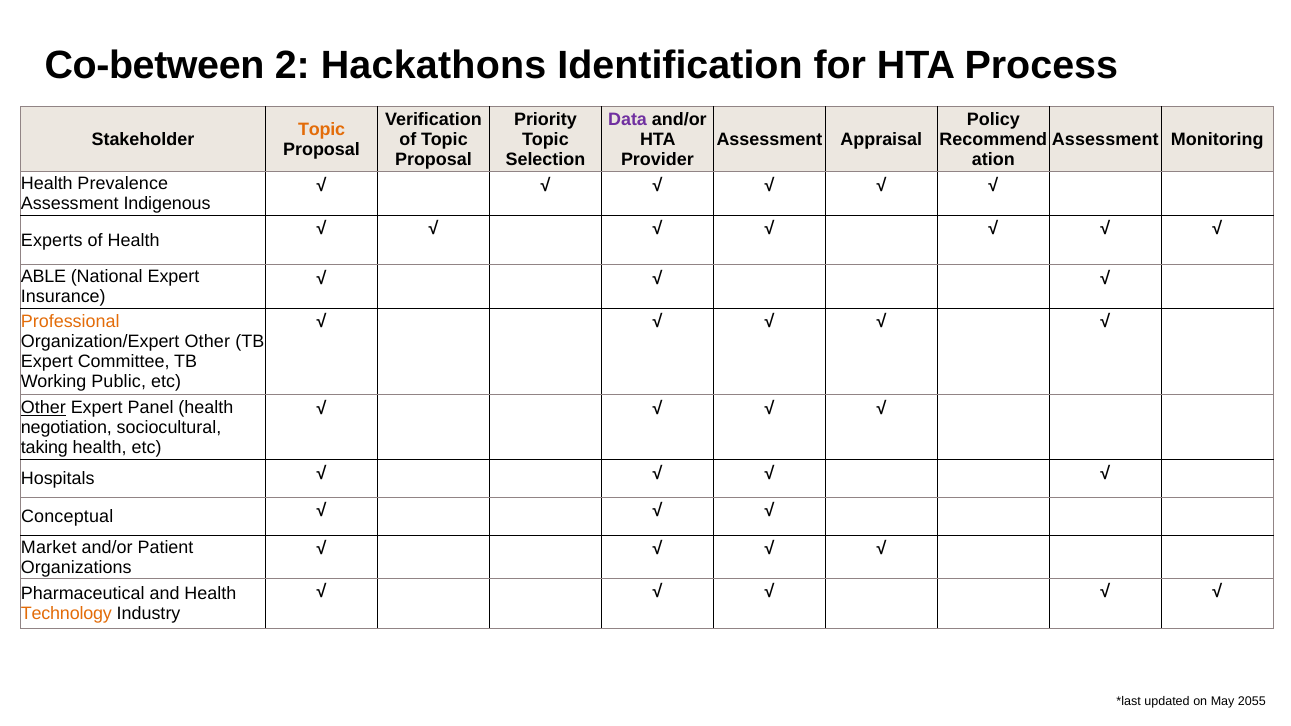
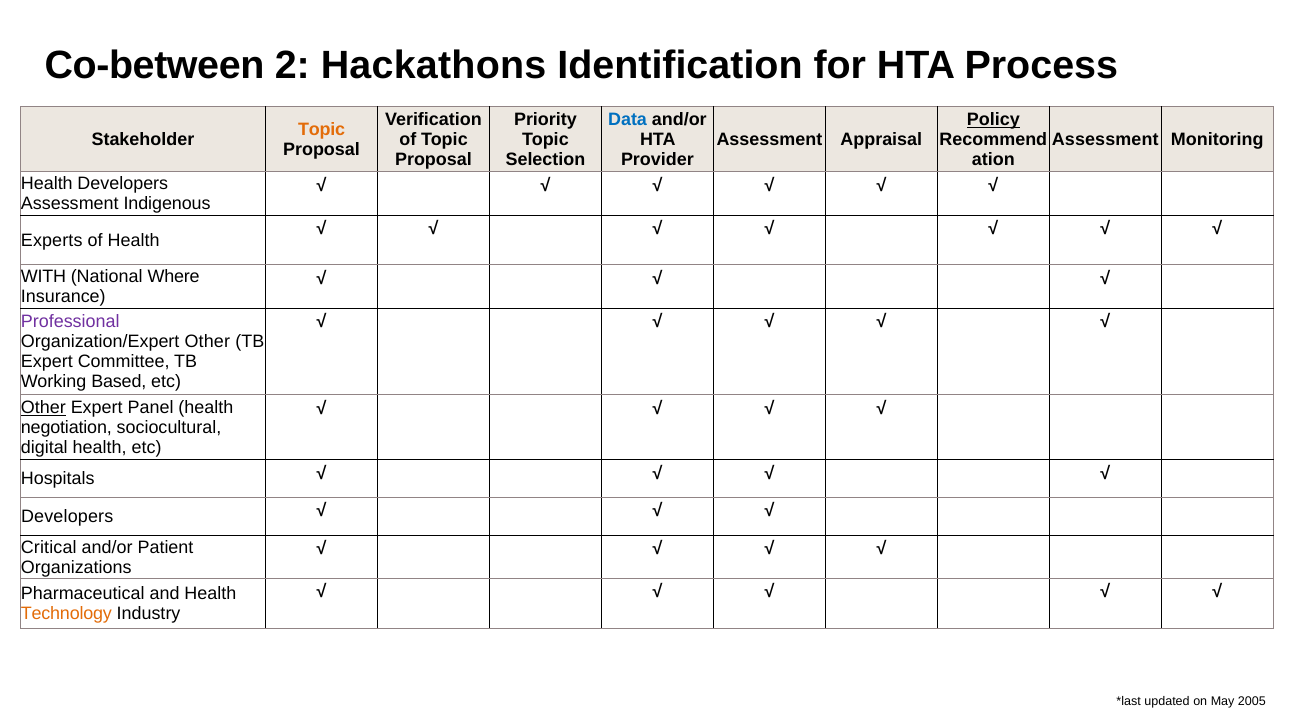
Data colour: purple -> blue (628, 120)
Policy underline: none -> present (993, 120)
Health Prevalence: Prevalence -> Developers (123, 184)
ABLE: ABLE -> WITH (43, 277)
National Expert: Expert -> Where (174, 277)
Professional colour: orange -> purple (70, 322)
Public: Public -> Based (119, 382)
taking: taking -> digital (44, 448)
Conceptual: Conceptual -> Developers (67, 517)
Market: Market -> Critical (49, 547)
2055: 2055 -> 2005 (1252, 702)
